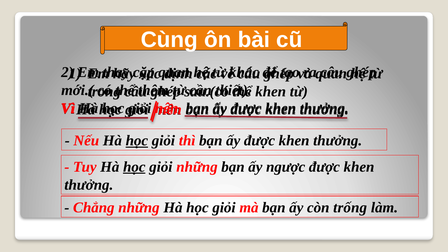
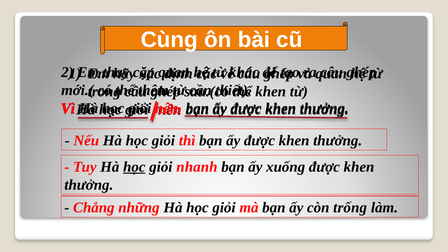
học underline: present -> none (137, 141)
giỏi những: những -> nhanh (197, 167)
ngược: ngược -> xuống (286, 167)
